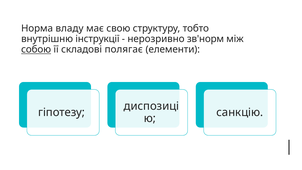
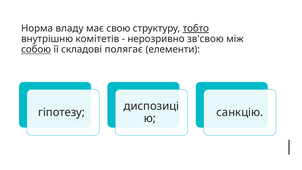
тобто underline: none -> present (196, 28)
інструкції: інструкції -> комітетів (97, 39)
зв'норм: зв'норм -> зв'свою (205, 39)
